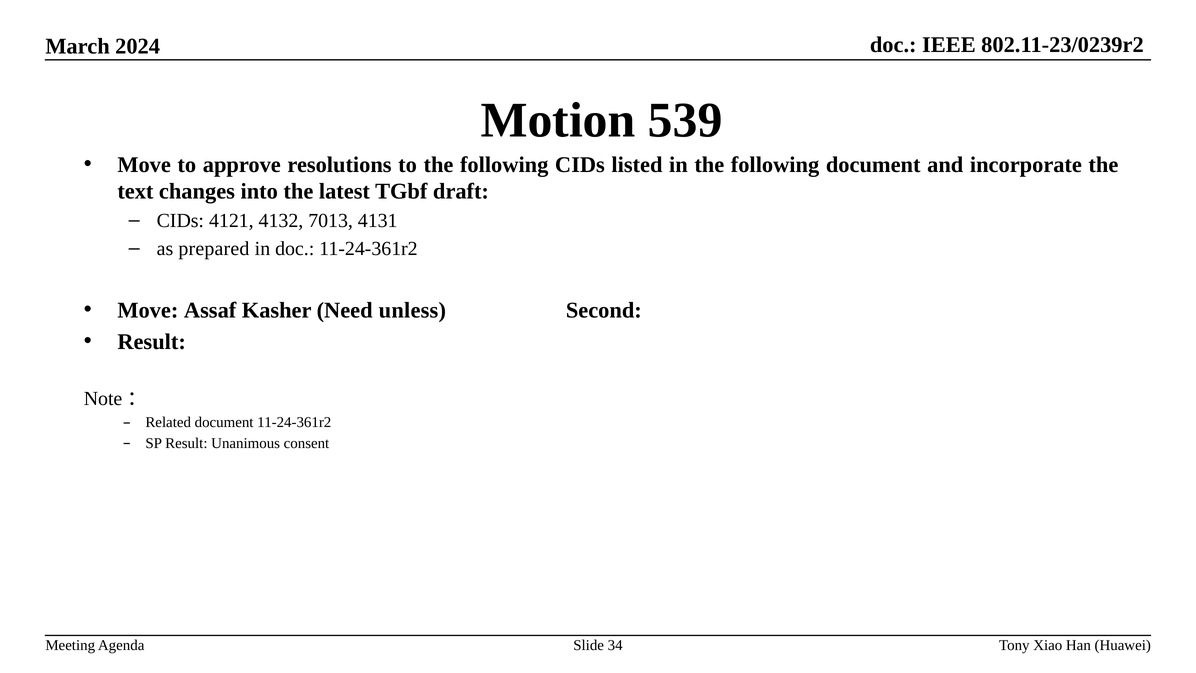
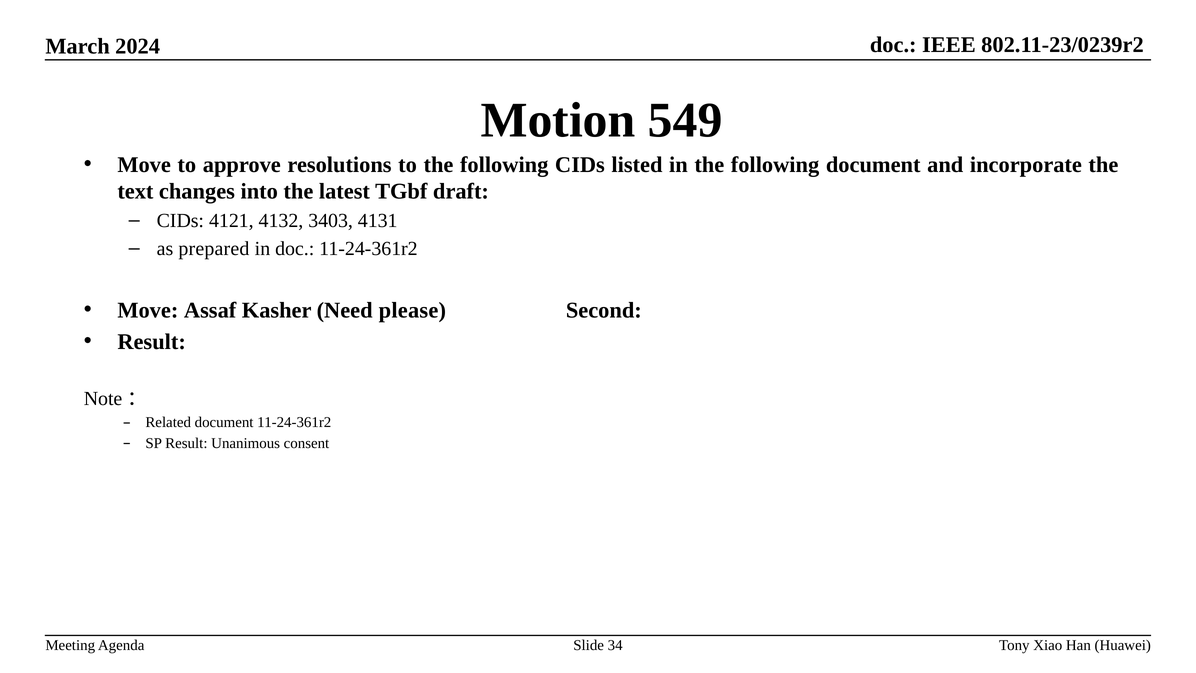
539: 539 -> 549 (685, 120)
7013: 7013 -> 3403 (331, 221)
unless: unless -> please (412, 310)
